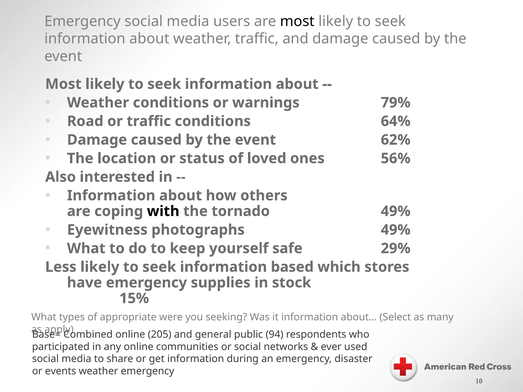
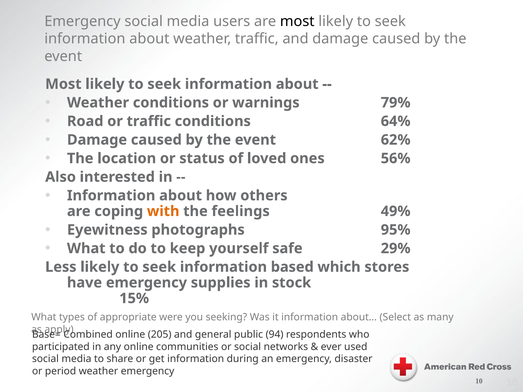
with colour: black -> orange (163, 211)
tornado: tornado -> feelings (241, 211)
photographs 49%: 49% -> 95% (396, 230)
events: events -> period (61, 371)
